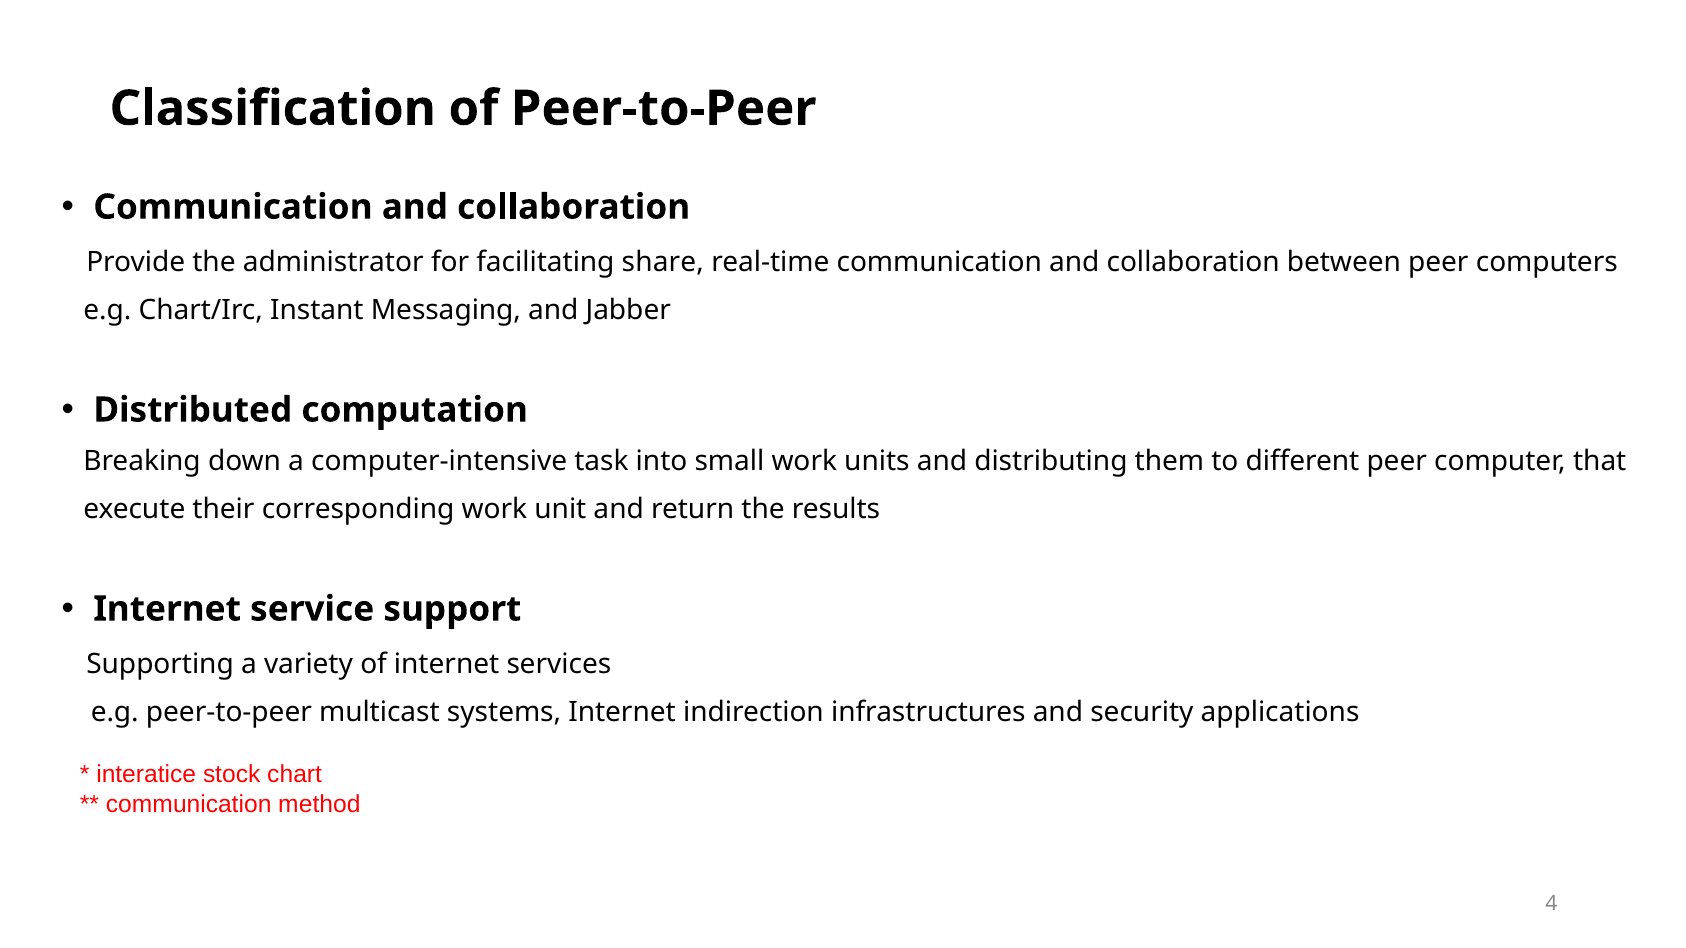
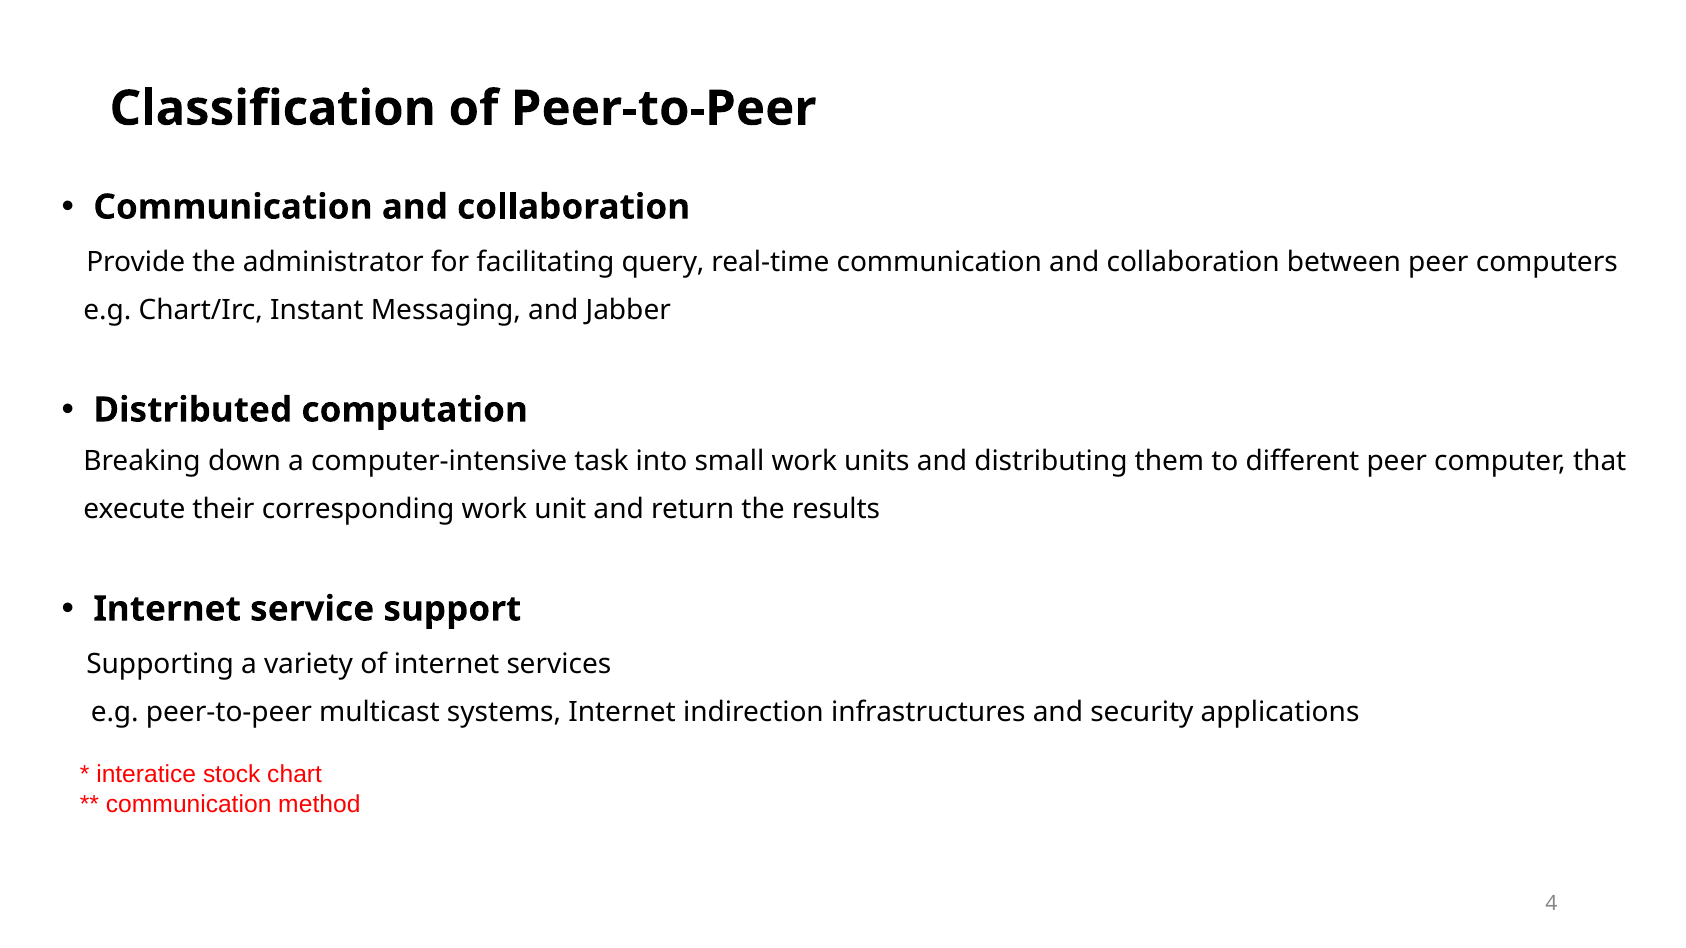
share: share -> query (663, 262)
